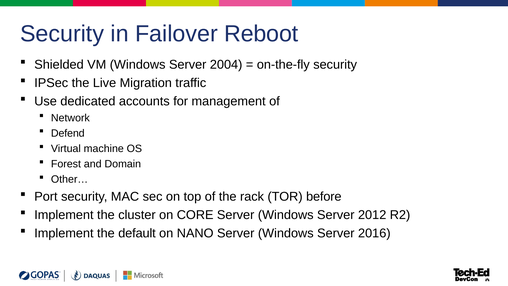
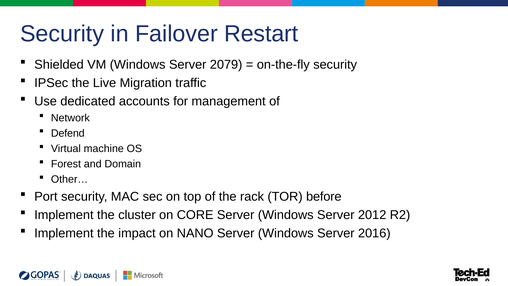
Reboot: Reboot -> Restart (261, 34)
2004: 2004 -> 2079 (226, 64)
default: default -> impact (137, 233)
